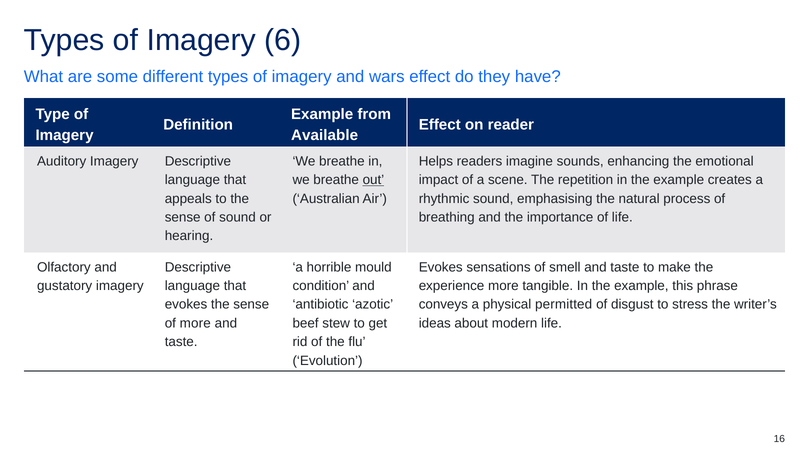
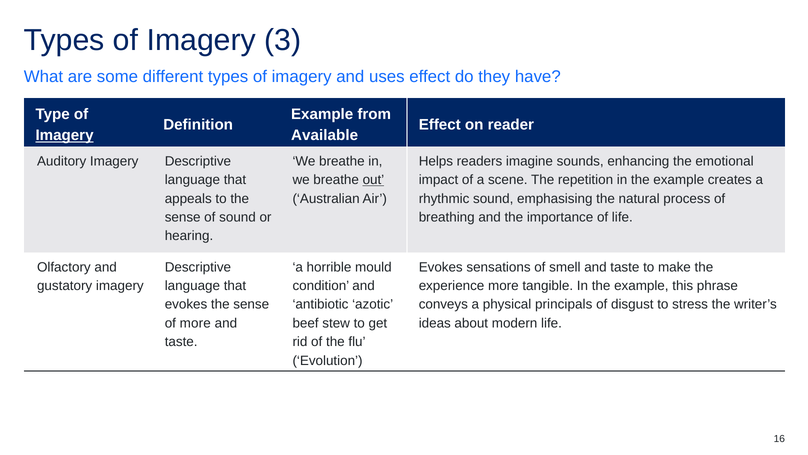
6: 6 -> 3 (283, 40)
wars: wars -> uses (387, 77)
Imagery underline: none -> present (65, 135)
permitted: permitted -> principals (564, 304)
